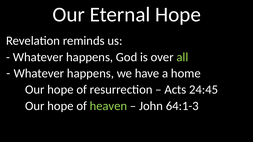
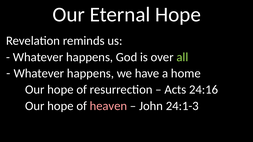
24:45: 24:45 -> 24:16 (204, 90)
heaven colour: light green -> pink (108, 106)
64:1-3: 64:1-3 -> 24:1-3 (182, 106)
